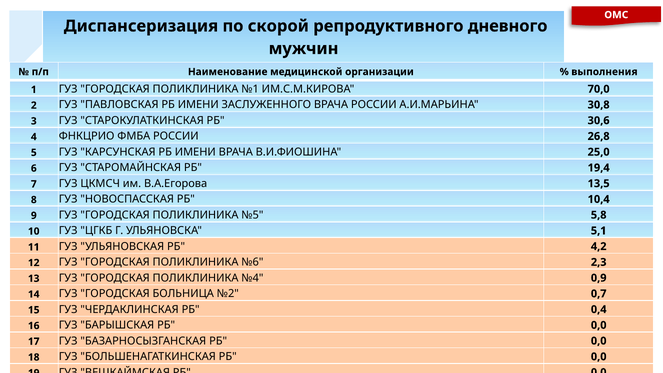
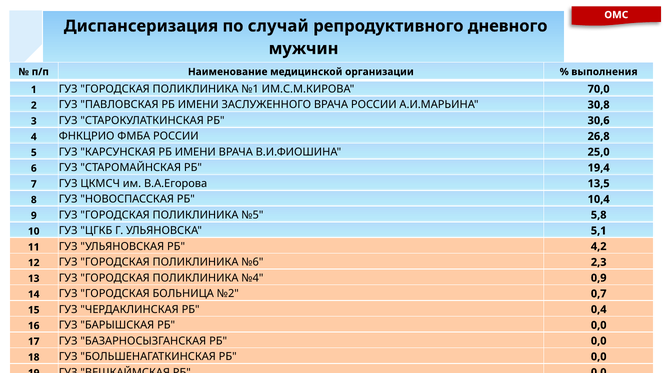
скорой: скорой -> случай (278, 26)
